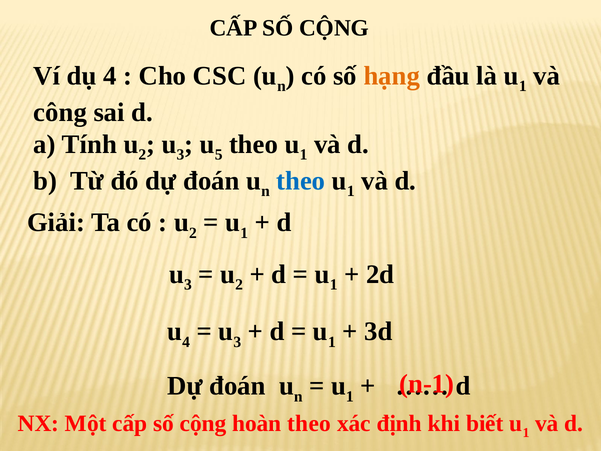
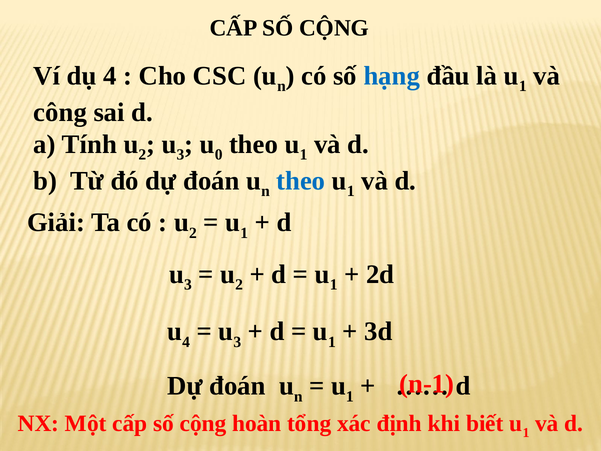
hạng colour: orange -> blue (392, 76)
5: 5 -> 0 (219, 155)
hoàn theo: theo -> tổng (309, 424)
